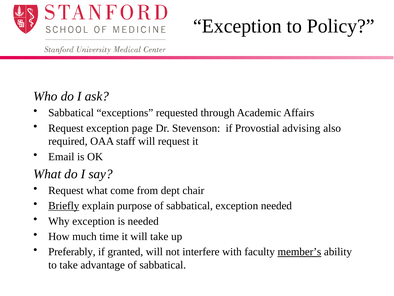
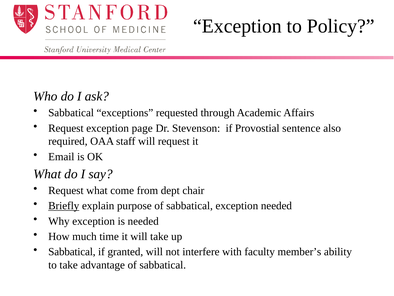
advising: advising -> sentence (301, 128)
Preferably: Preferably -> Sabbatical (72, 251)
member’s underline: present -> none (299, 251)
